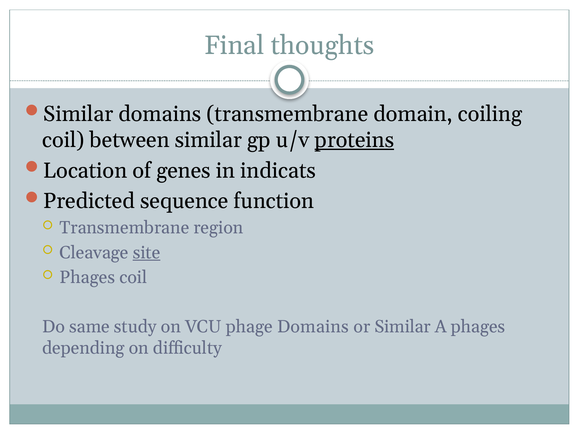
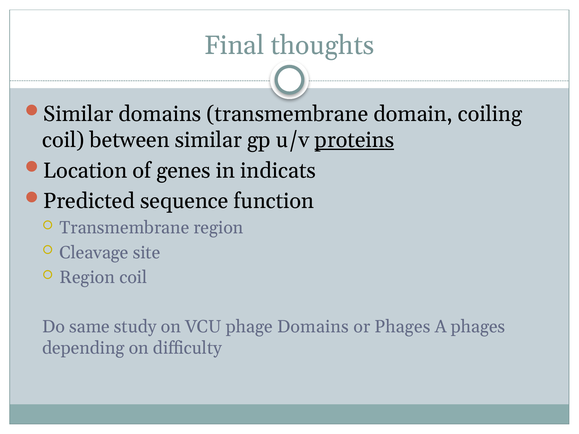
site underline: present -> none (146, 253)
Phages: Phages -> Region (87, 277)
or Similar: Similar -> Phages (402, 327)
